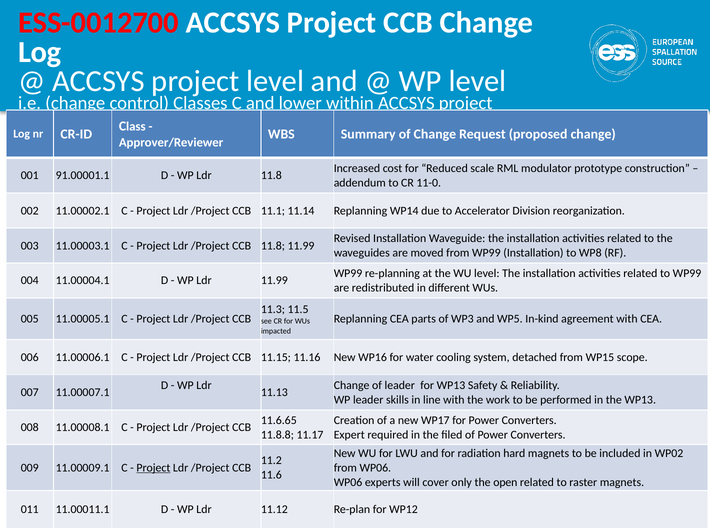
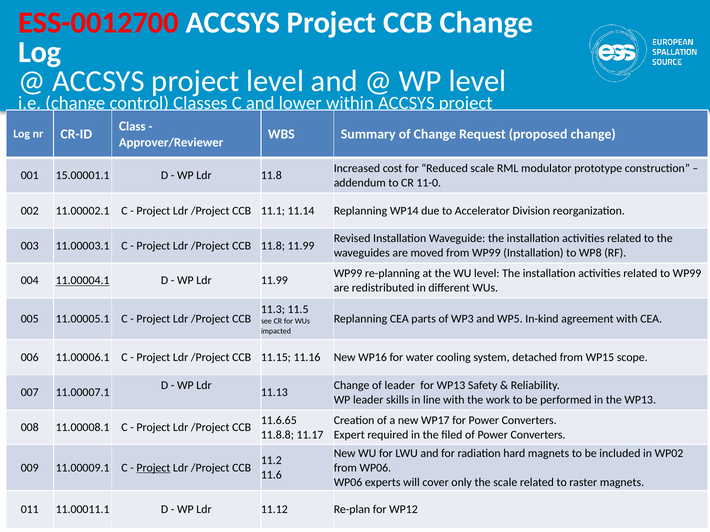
91.00001.1: 91.00001.1 -> 15.00001.1 (83, 176)
11.00004.1 underline: none -> present (83, 281)
the open: open -> scale (505, 483)
